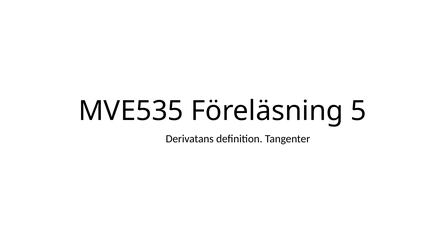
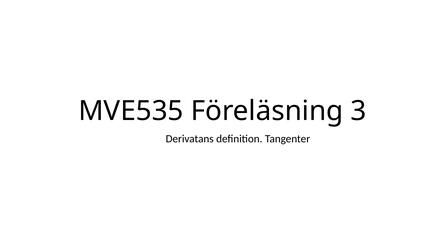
5: 5 -> 3 (359, 111)
